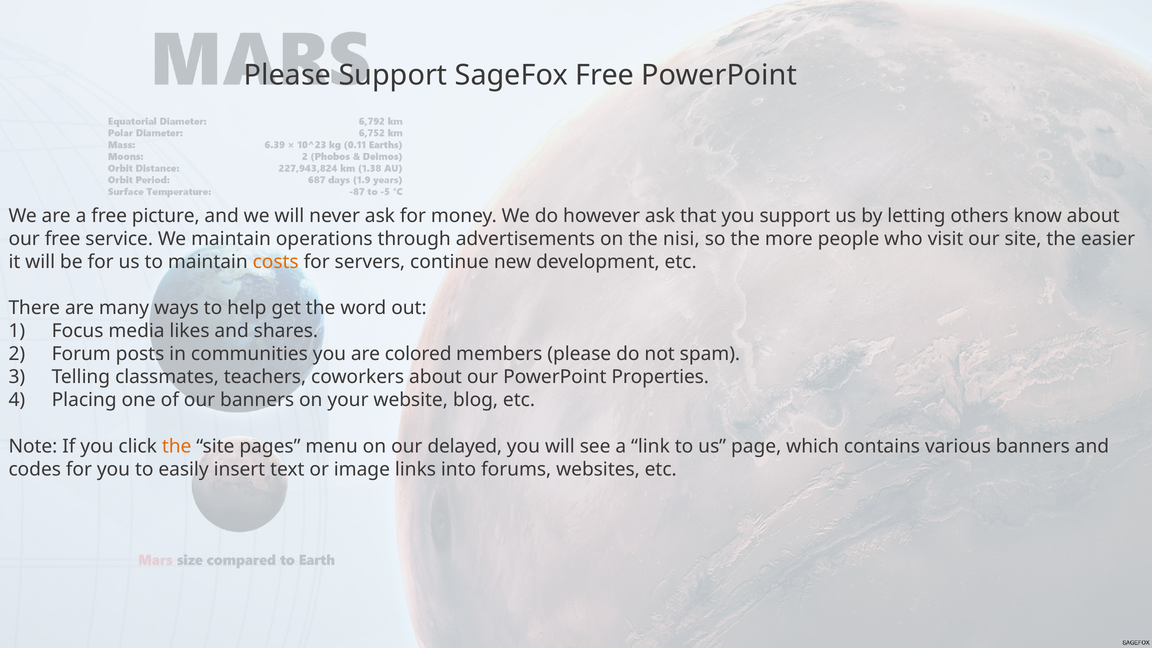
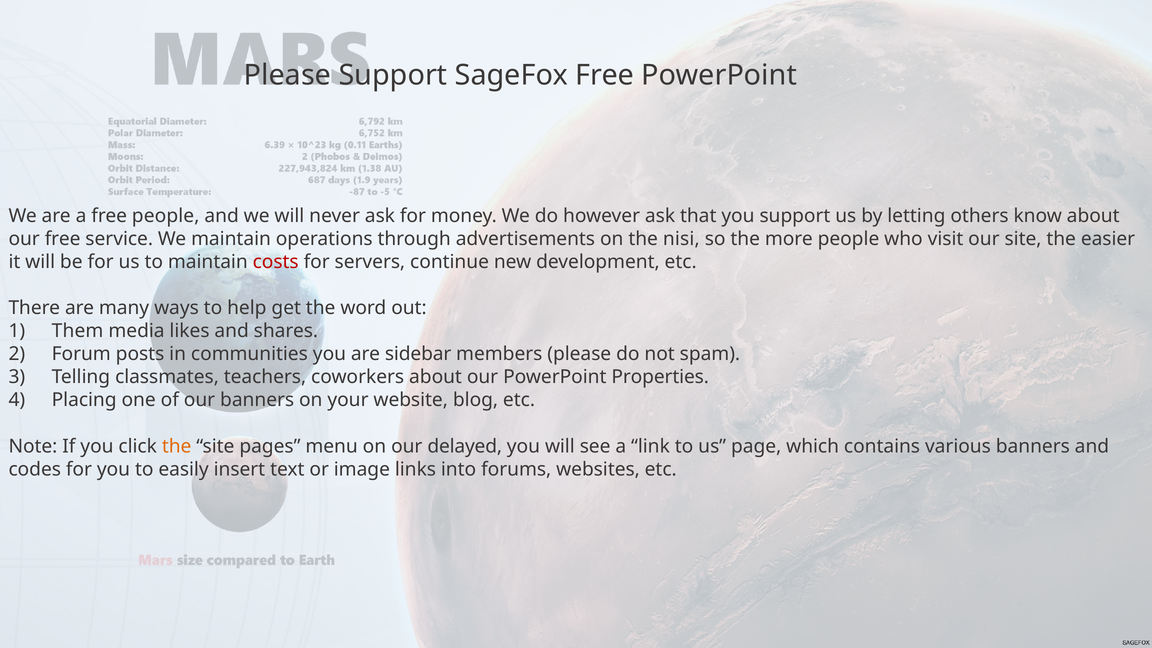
free picture: picture -> people (166, 216)
costs colour: orange -> red (276, 262)
Focus: Focus -> Them (78, 331)
colored: colored -> sidebar (418, 354)
